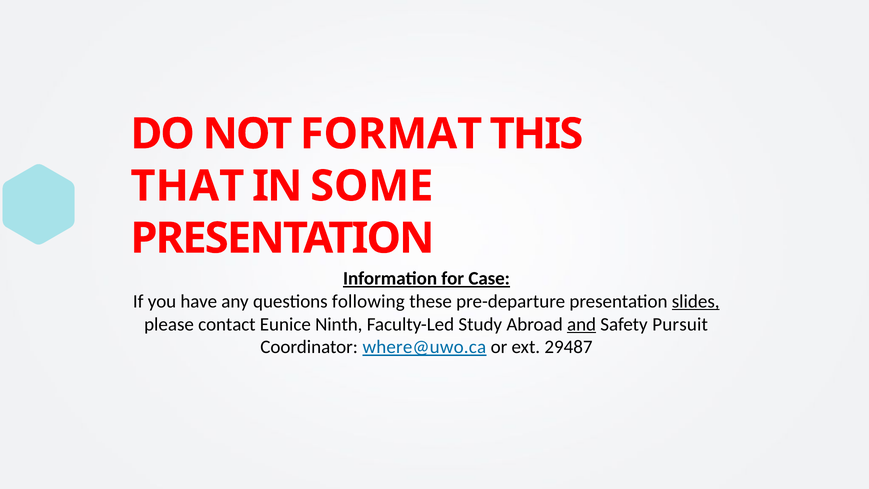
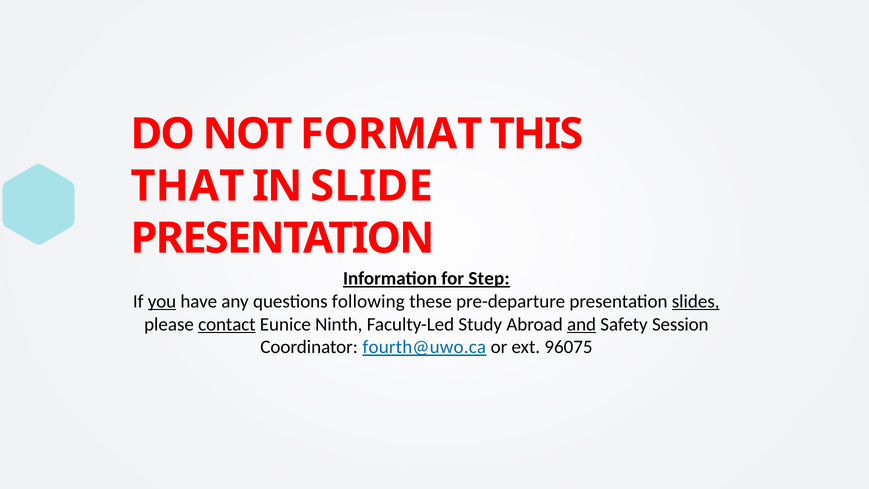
SOME: SOME -> SLIDE (372, 186)
Case: Case -> Step (489, 279)
you underline: none -> present (162, 301)
contact underline: none -> present (227, 324)
Pursuit: Pursuit -> Session (680, 324)
where@uwo.ca: where@uwo.ca -> fourth@uwo.ca (424, 347)
29487: 29487 -> 96075 (569, 347)
